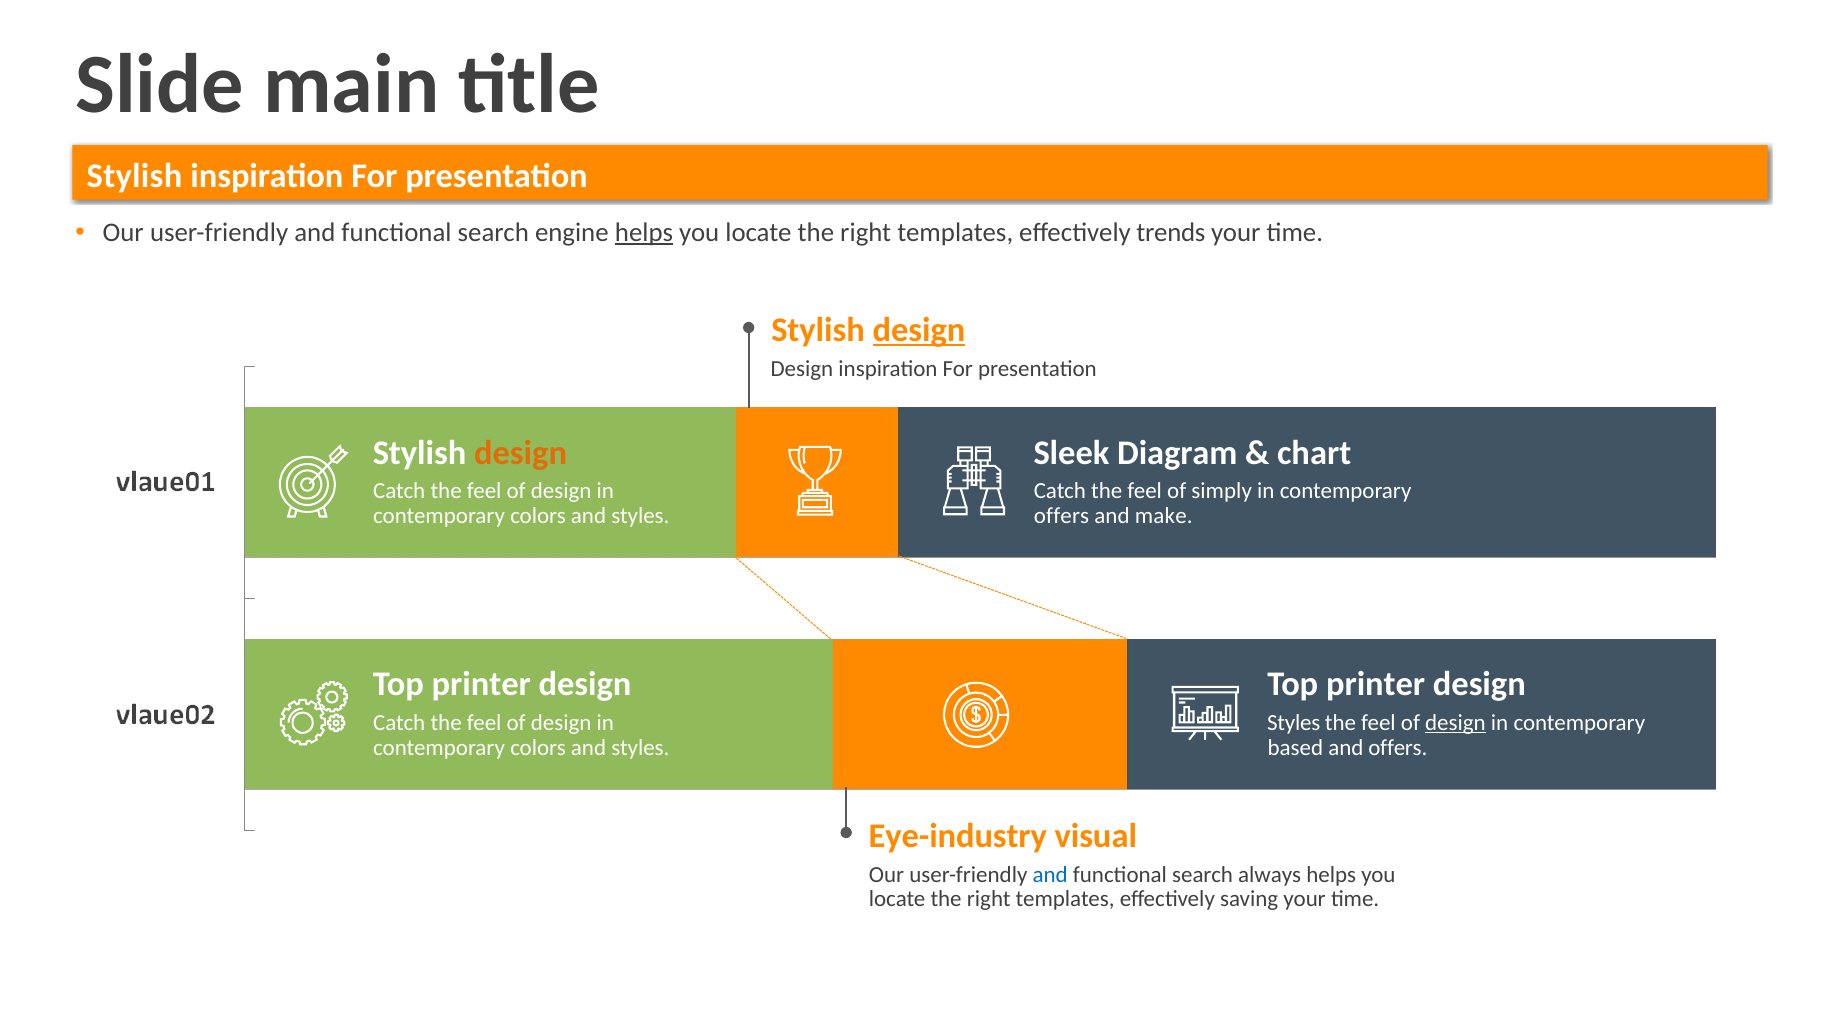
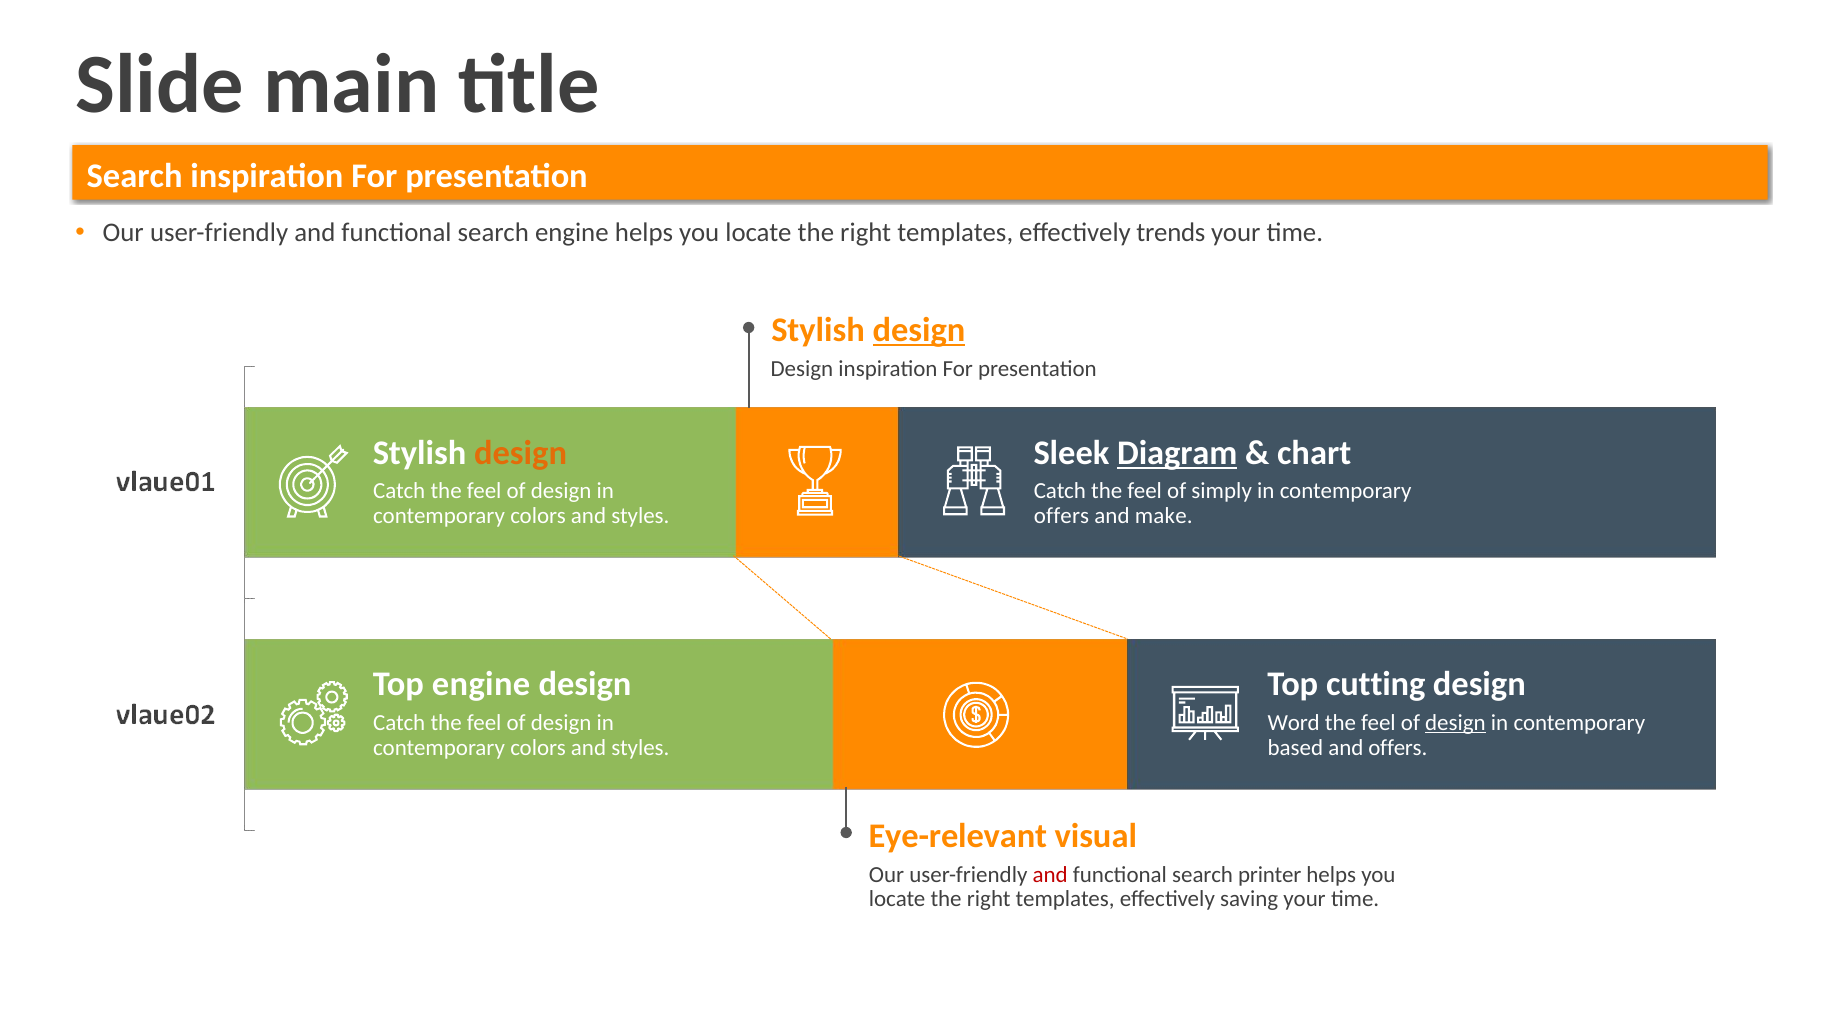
Stylish: Stylish -> Search (135, 176)
helps underline: present -> none (644, 233)
Diagram underline: none -> present (1177, 453)
printer: printer -> engine (481, 684)
printer: printer -> cutting (1376, 684)
Styles: Styles -> Word (1294, 723)
Eye-industry: Eye-industry -> Eye-relevant (958, 836)
and colour: blue -> red (1050, 875)
always: always -> printer (1270, 875)
